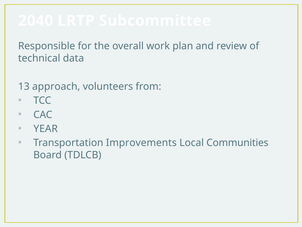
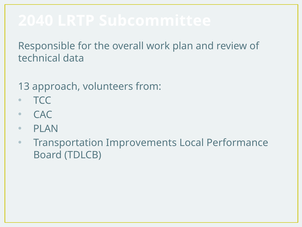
YEAR: YEAR -> PLAN (46, 129)
Communities: Communities -> Performance (237, 143)
